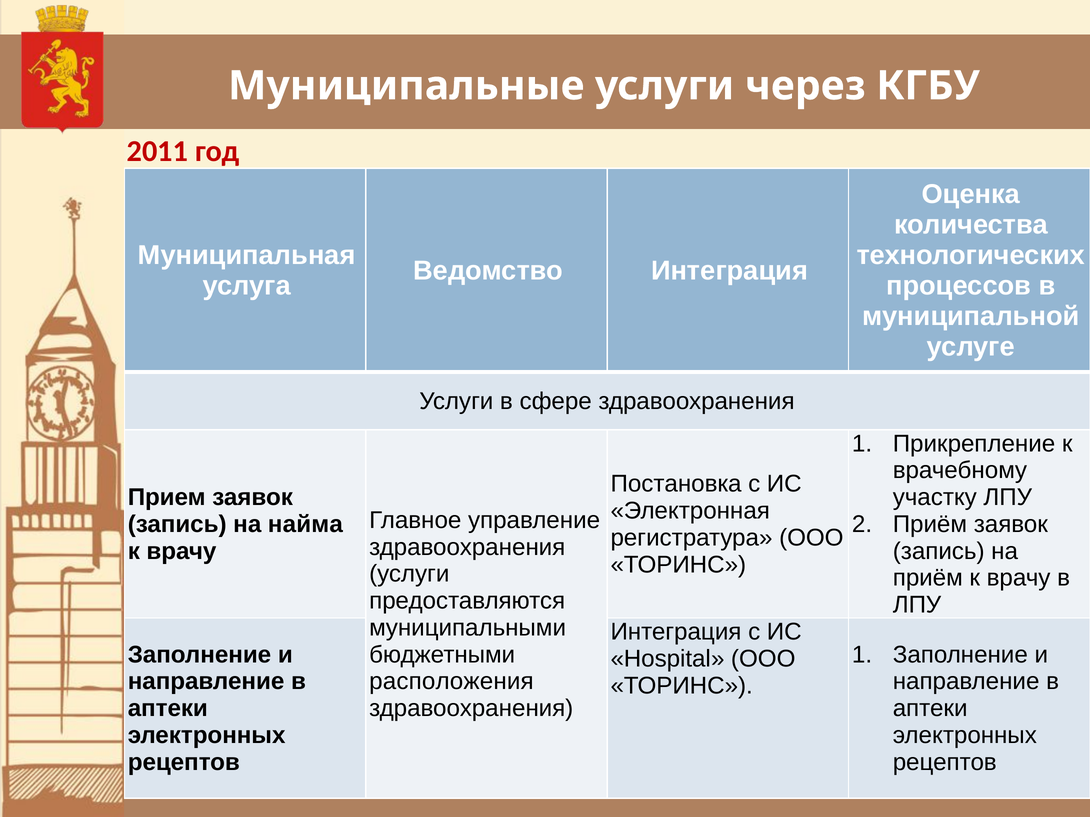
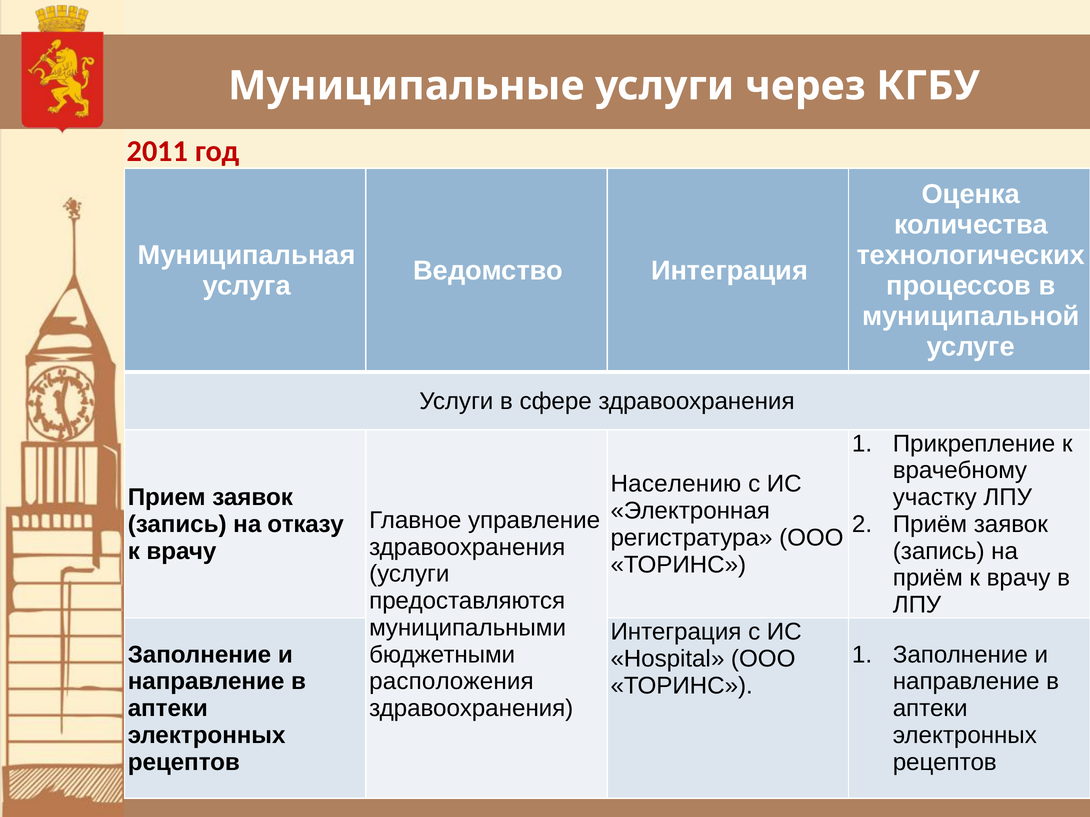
Постановка: Постановка -> Населению (676, 484)
найма: найма -> отказу (306, 525)
